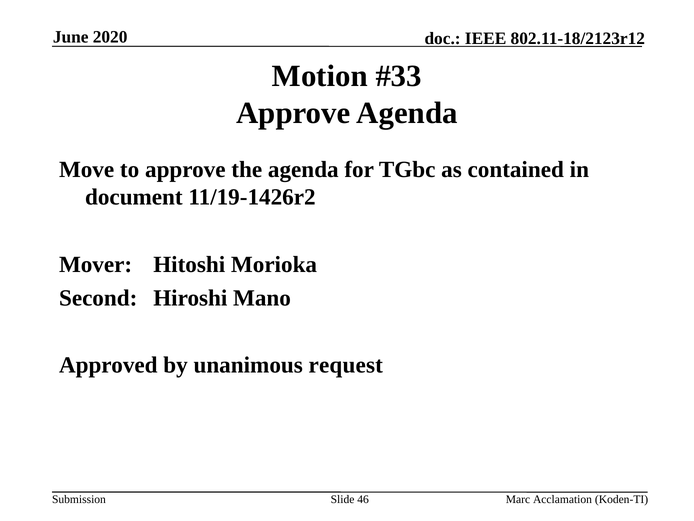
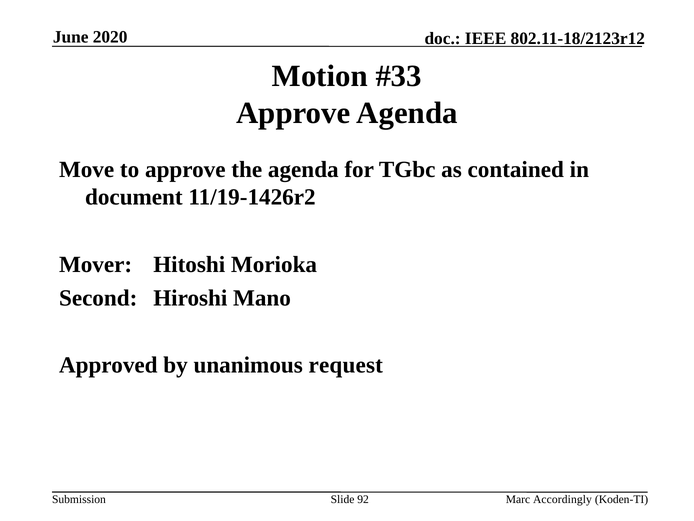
46: 46 -> 92 (363, 499)
Acclamation: Acclamation -> Accordingly (562, 499)
